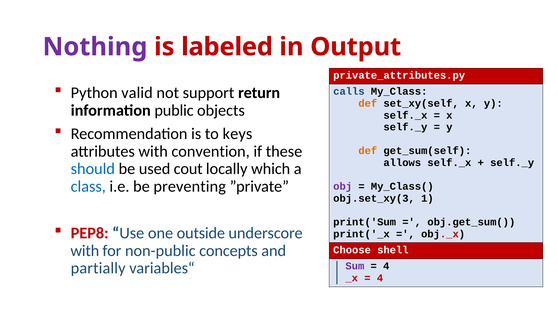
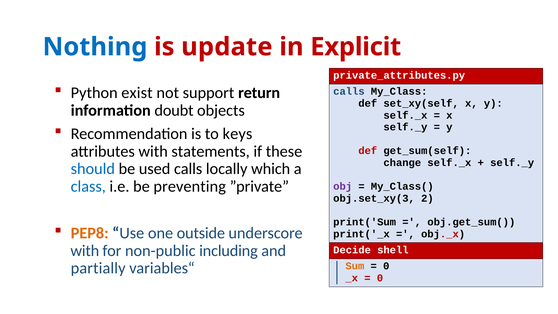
Nothing colour: purple -> blue (95, 47)
labeled: labeled -> update (227, 47)
Output: Output -> Explicit (356, 47)
valid: valid -> exist (137, 93)
def colour: orange -> black (368, 103)
public: public -> doubt (174, 110)
convention: convention -> statements (211, 151)
def colour: orange -> red (368, 151)
allows: allows -> change (402, 163)
used cout: cout -> calls (188, 169)
1: 1 -> 2 (427, 198)
PEP8 colour: red -> orange (90, 233)
concepts: concepts -> including (228, 251)
Choose: Choose -> Decide (352, 250)
Sum colour: purple -> orange (355, 266)
4: 4 -> 0 (386, 266)
4: 4 -> 0 (380, 278)
